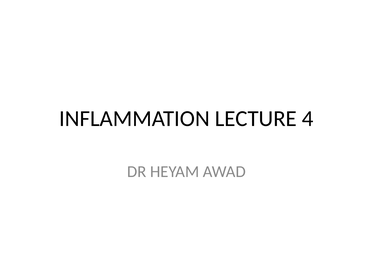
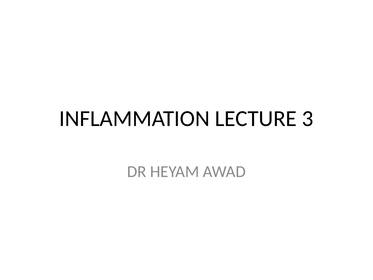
4: 4 -> 3 (308, 118)
